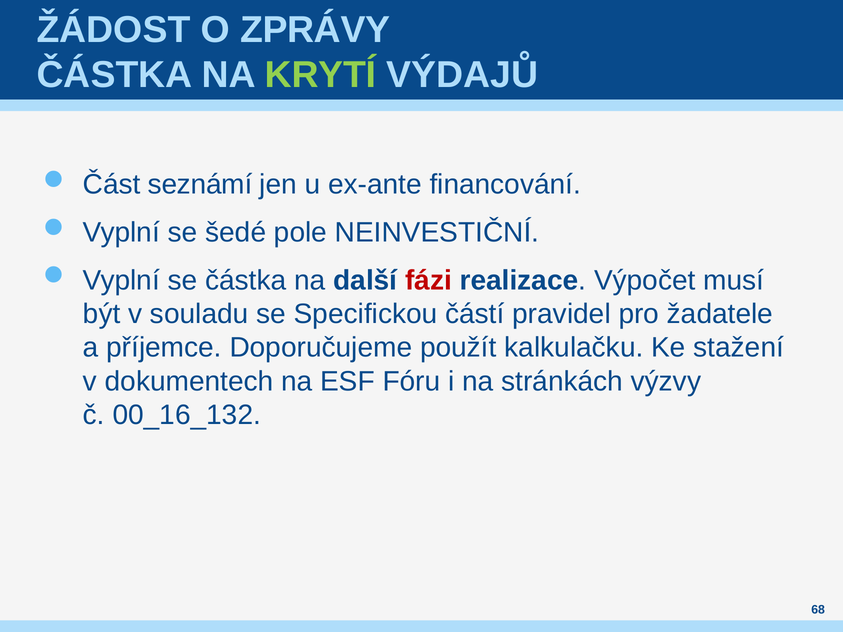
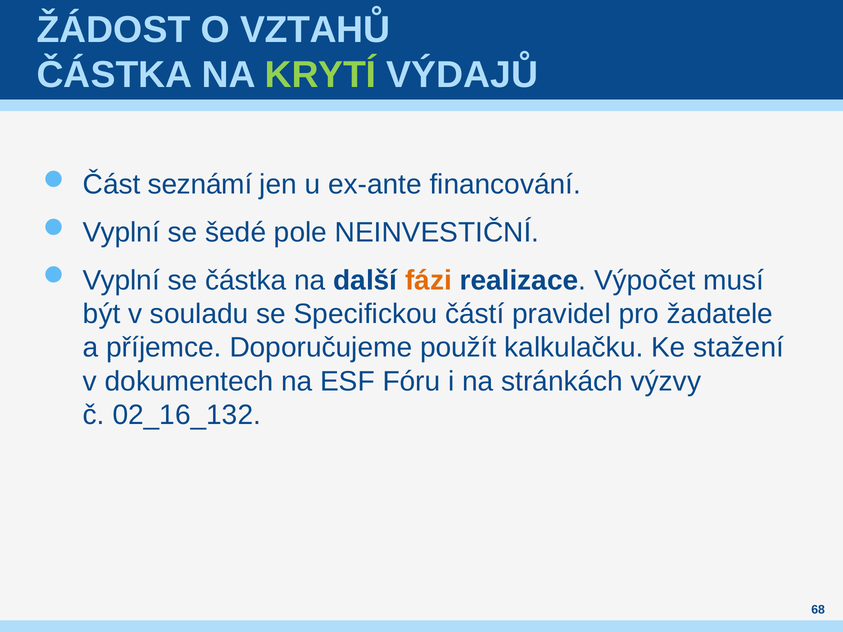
ZPRÁVY: ZPRÁVY -> VZTAHŮ (315, 30)
fázi colour: red -> orange (428, 280)
00_16_132: 00_16_132 -> 02_16_132 (187, 415)
